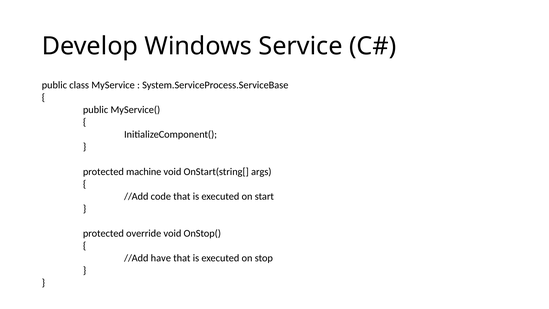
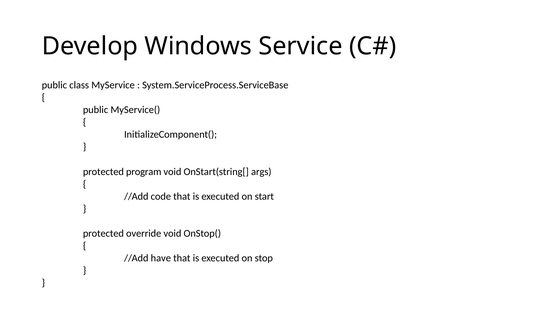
machine: machine -> program (144, 171)
